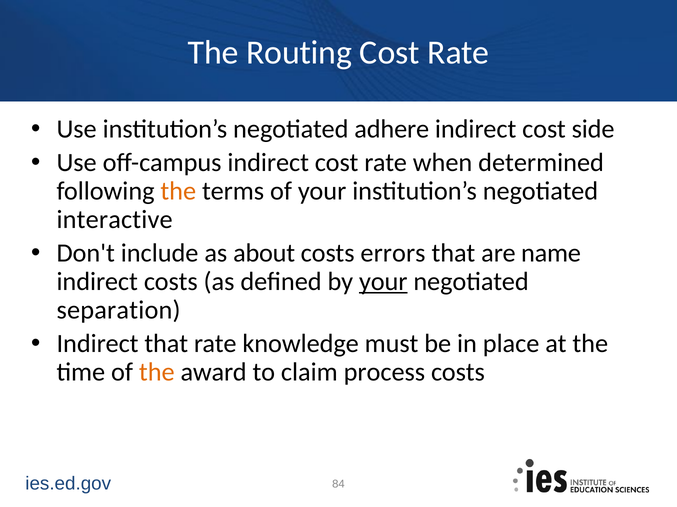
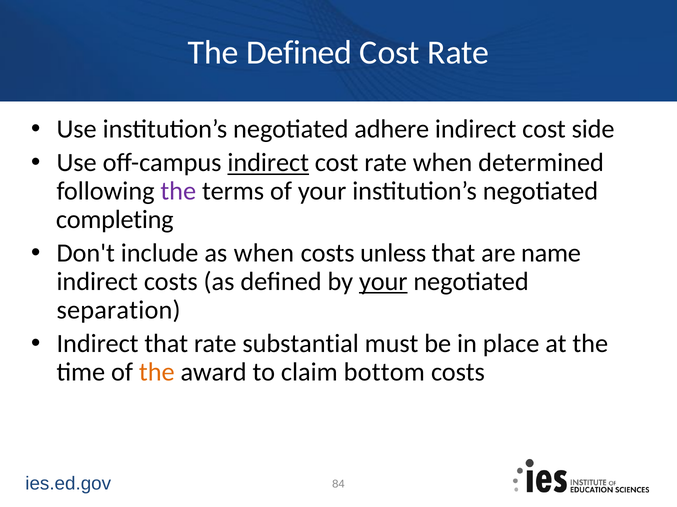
The Routing: Routing -> Defined (299, 53)
indirect underline: none -> present (268, 163)
the colour: orange -> purple (178, 191)
interactive: interactive -> completing (115, 220)
as about: about -> when (264, 254)
errors: errors -> unless (393, 254)
knowledge: knowledge -> substantial (301, 344)
process: process -> bottom (384, 373)
